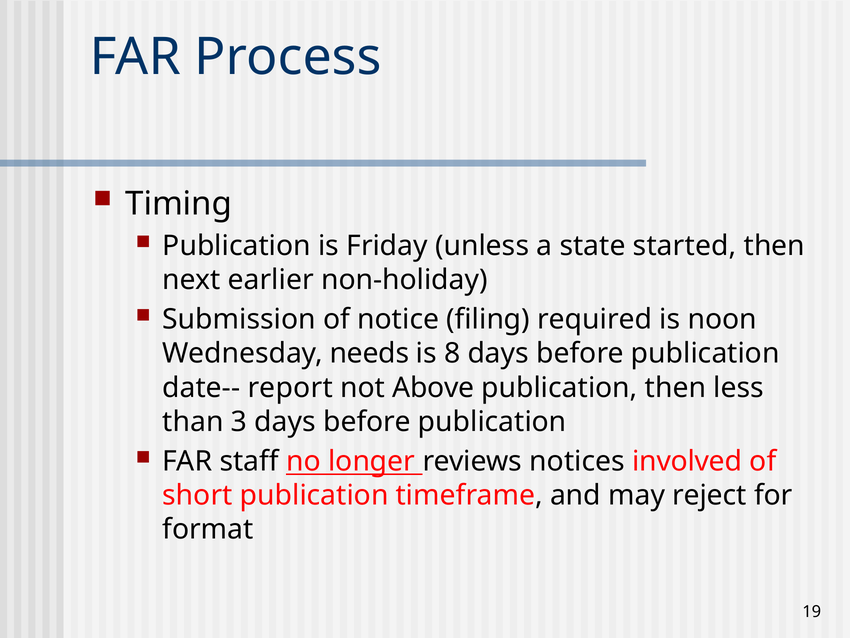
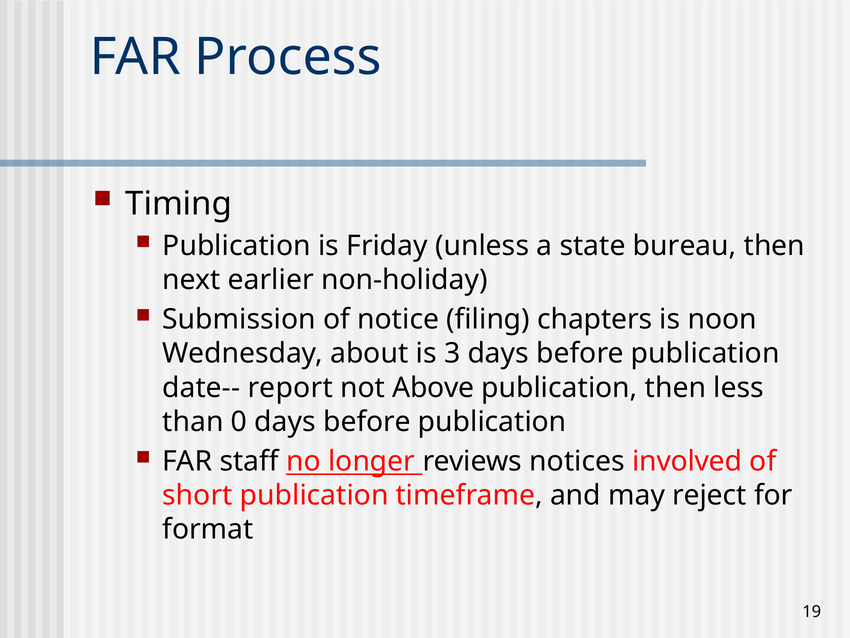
started: started -> bureau (685, 246)
required: required -> chapters (595, 319)
needs: needs -> about (369, 353)
8: 8 -> 3 (452, 353)
3: 3 -> 0 (239, 421)
